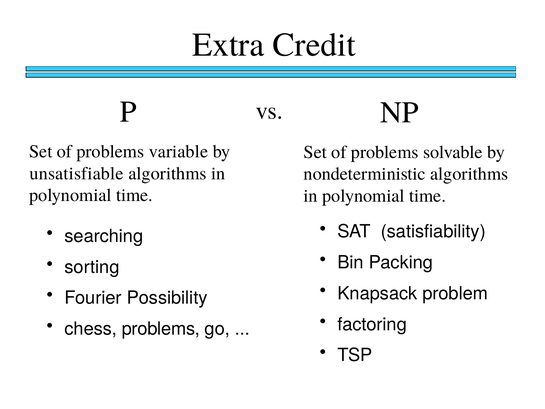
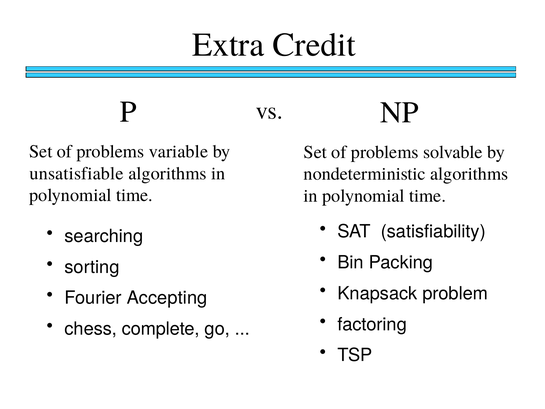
Possibility: Possibility -> Accepting (167, 298)
chess problems: problems -> complete (161, 329)
